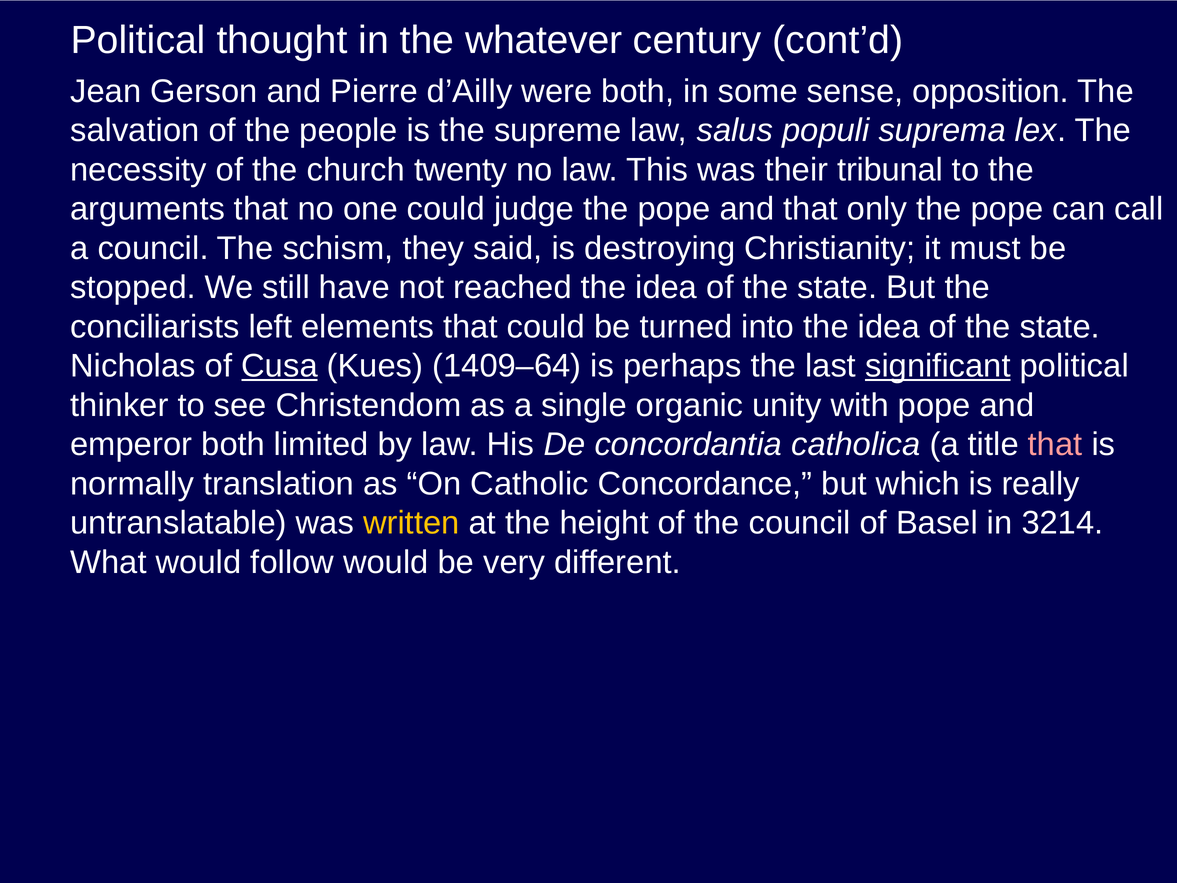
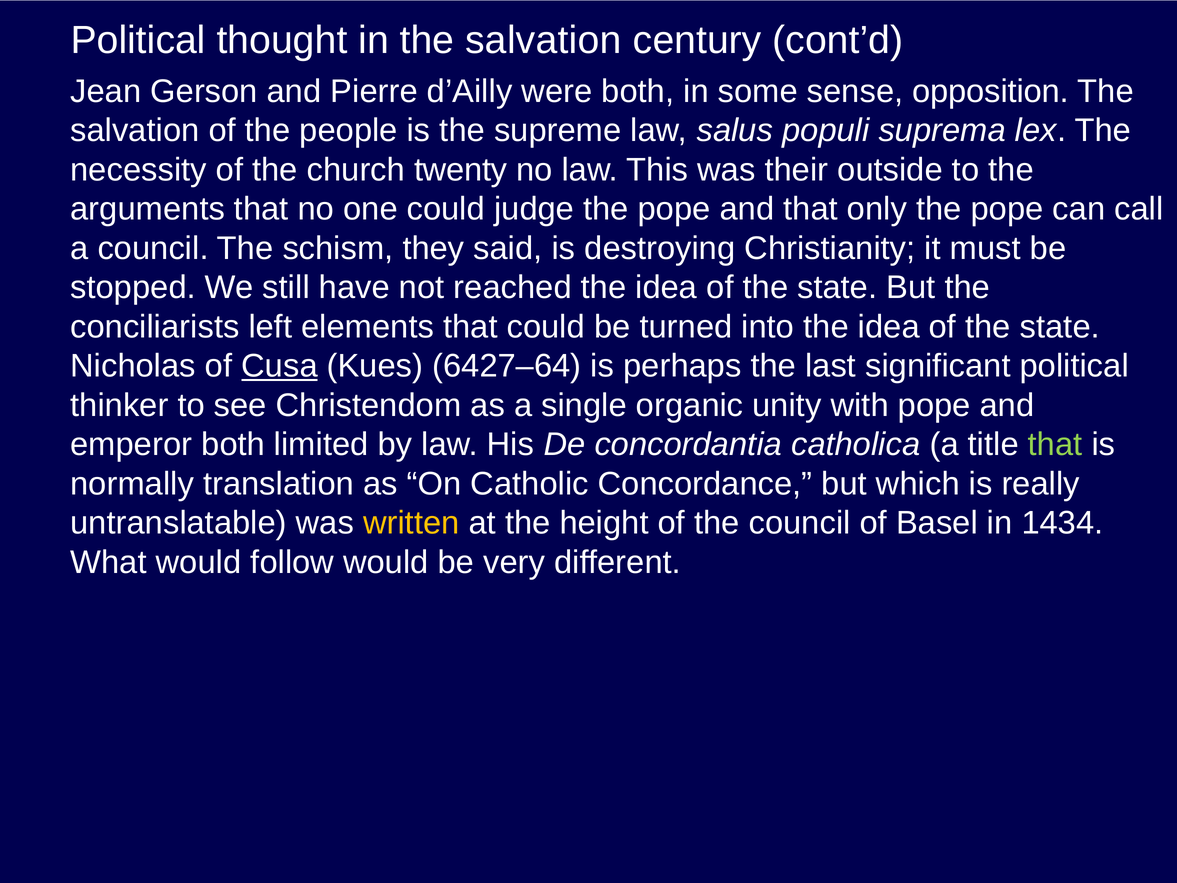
in the whatever: whatever -> salvation (543, 40)
tribunal: tribunal -> outside (890, 170)
1409–64: 1409–64 -> 6427–64 (507, 366)
significant underline: present -> none (938, 366)
that colour: pink -> light green (1055, 444)
3214: 3214 -> 1434 (1063, 523)
